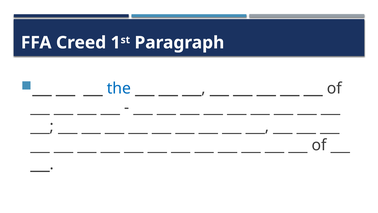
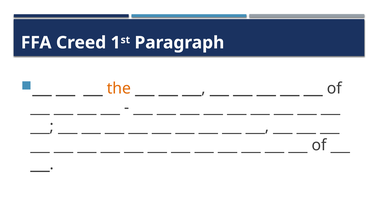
the colour: blue -> orange (119, 88)
